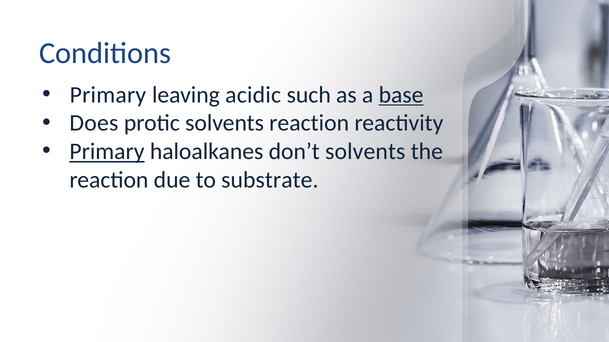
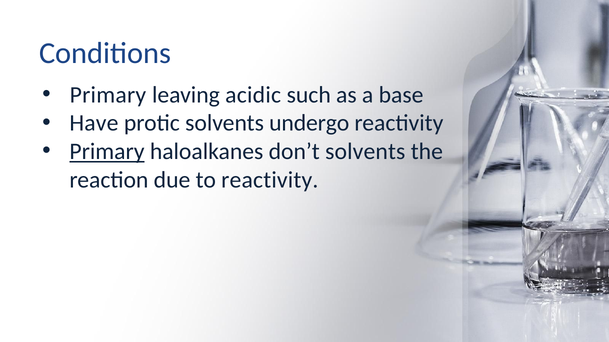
base underline: present -> none (401, 95)
Does: Does -> Have (94, 123)
solvents reaction: reaction -> undergo (309, 123)
to substrate: substrate -> reactivity (270, 180)
